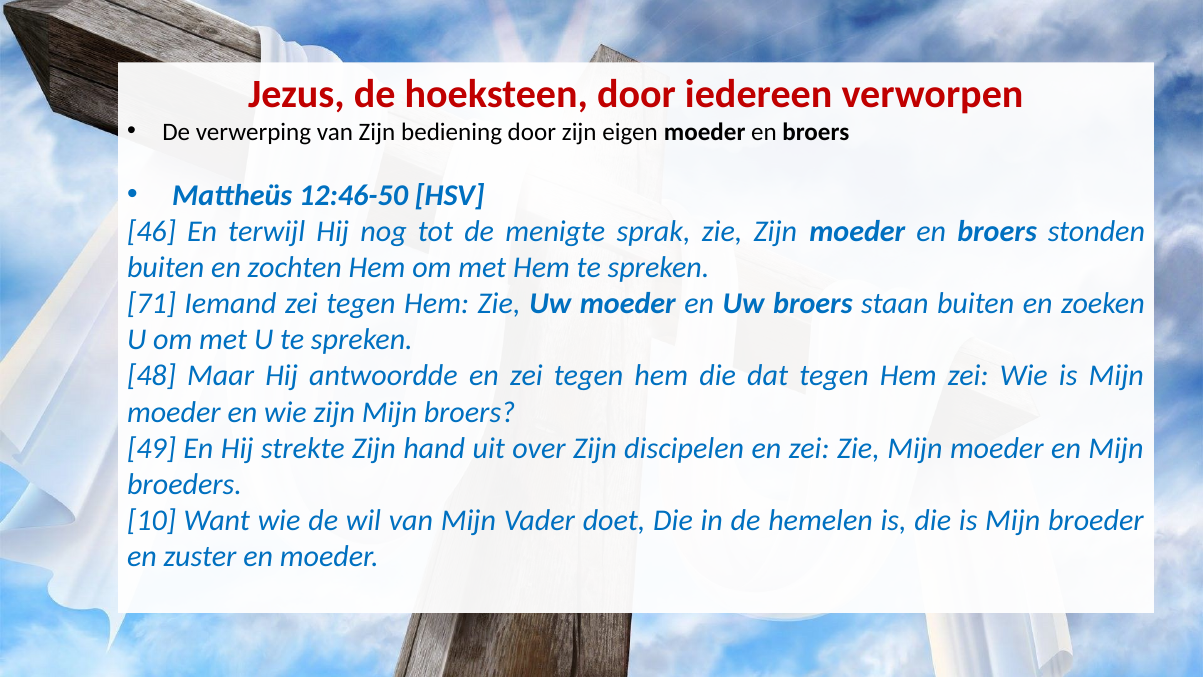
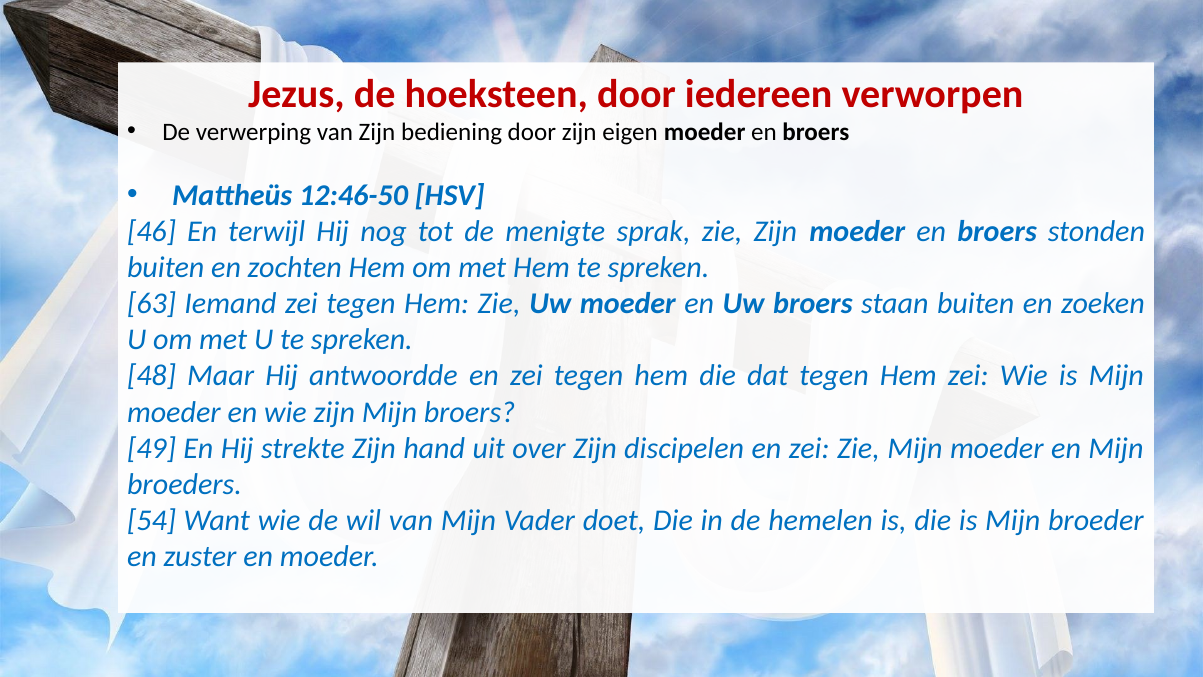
71: 71 -> 63 (152, 304)
10: 10 -> 54 (152, 520)
